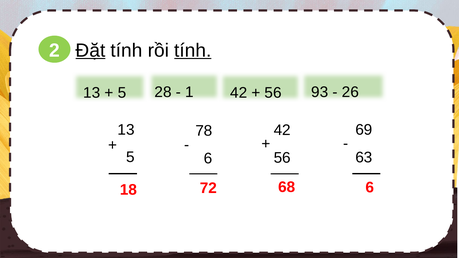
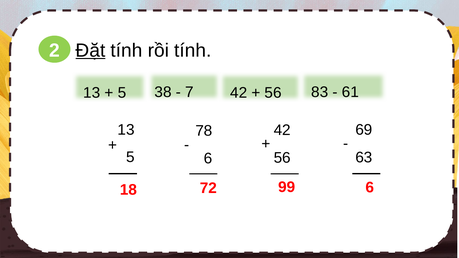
tính underline: present -> none (193, 50)
28: 28 -> 38 (163, 92)
1: 1 -> 7 (189, 92)
93: 93 -> 83 (320, 92)
26: 26 -> 61 (350, 92)
68: 68 -> 99 (287, 187)
